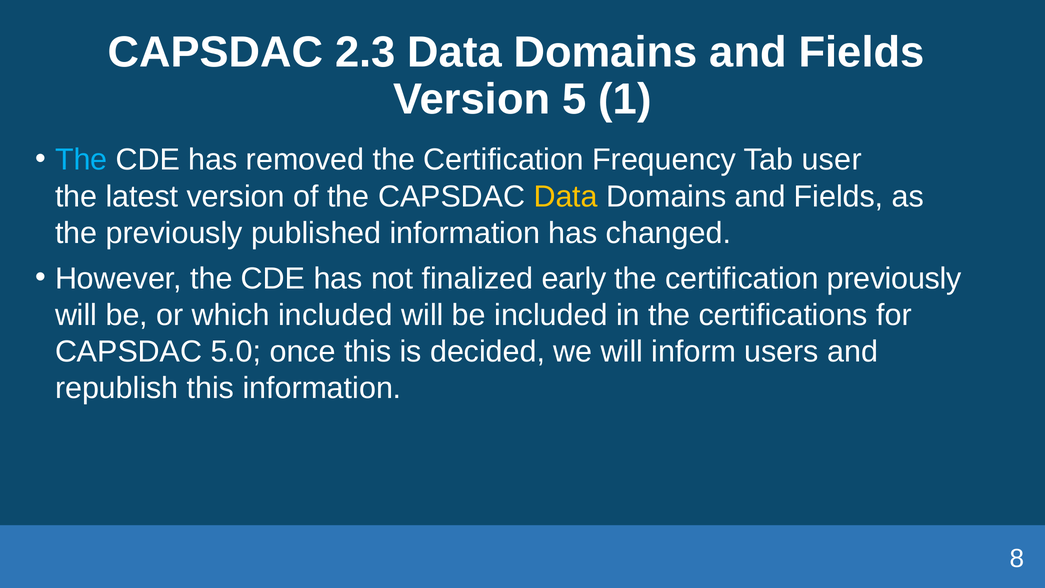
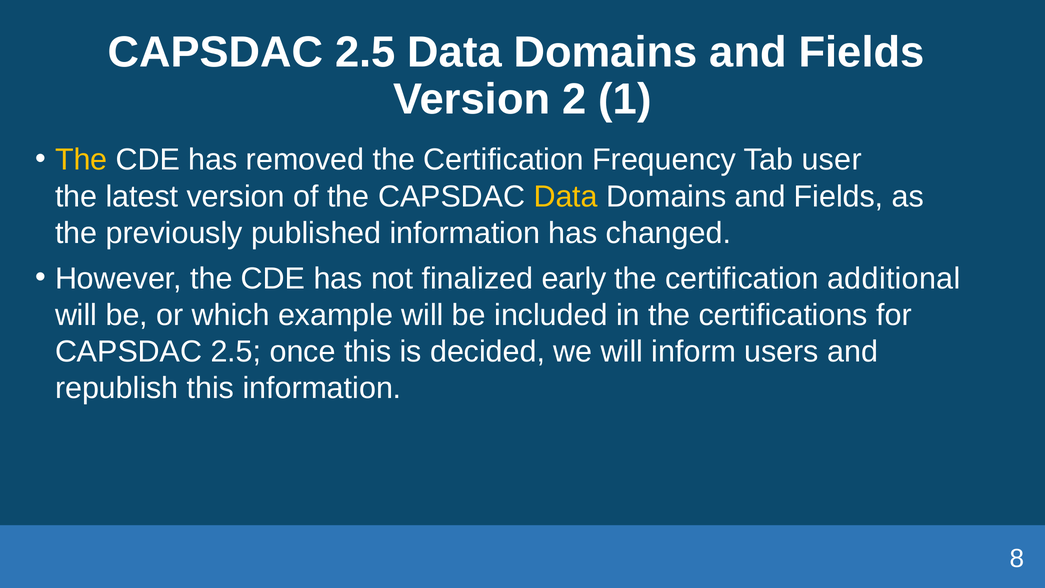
2.3: 2.3 -> 2.5 (365, 52)
5: 5 -> 2 (574, 99)
The colour: light blue -> yellow (81, 160)
certification previously: previously -> additional (894, 278)
which included: included -> example (336, 315)
5.0: 5.0 -> 2.5 (236, 352)
